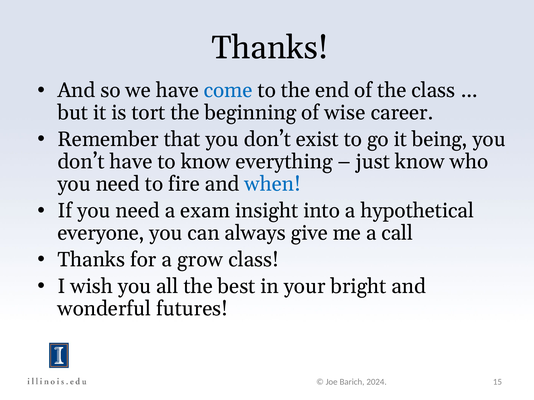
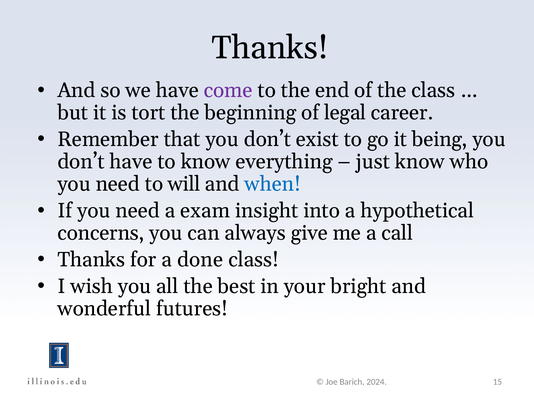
come colour: blue -> purple (228, 90)
wise: wise -> legal (345, 113)
fire: fire -> will (184, 184)
everyone: everyone -> concerns (101, 233)
grow: grow -> done (200, 260)
